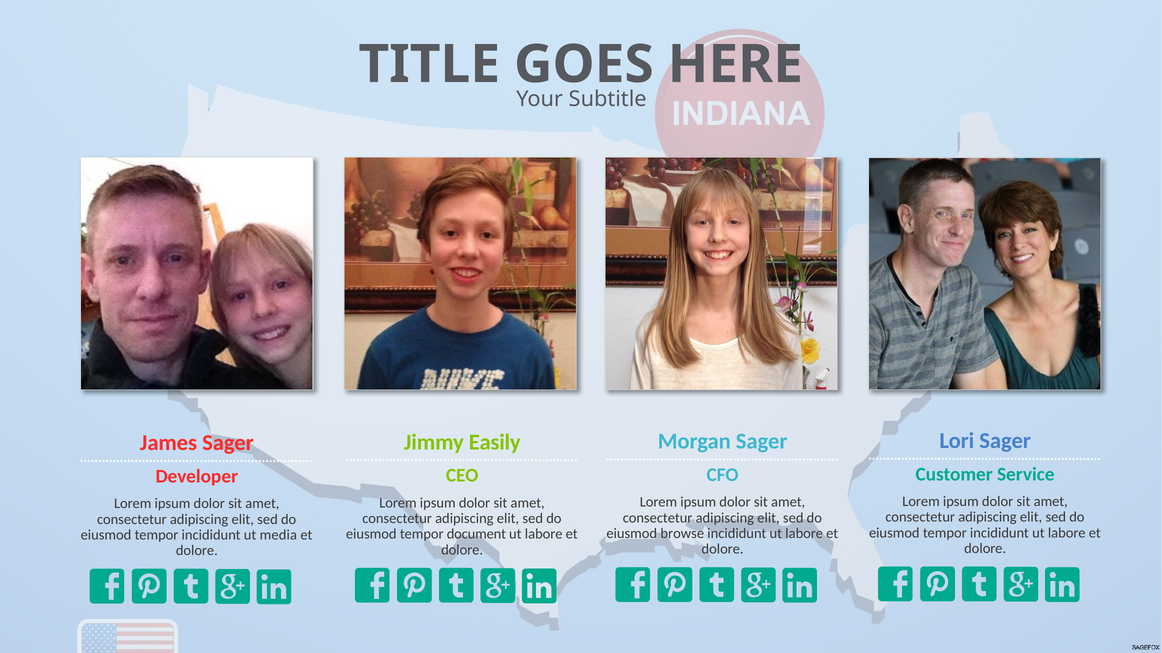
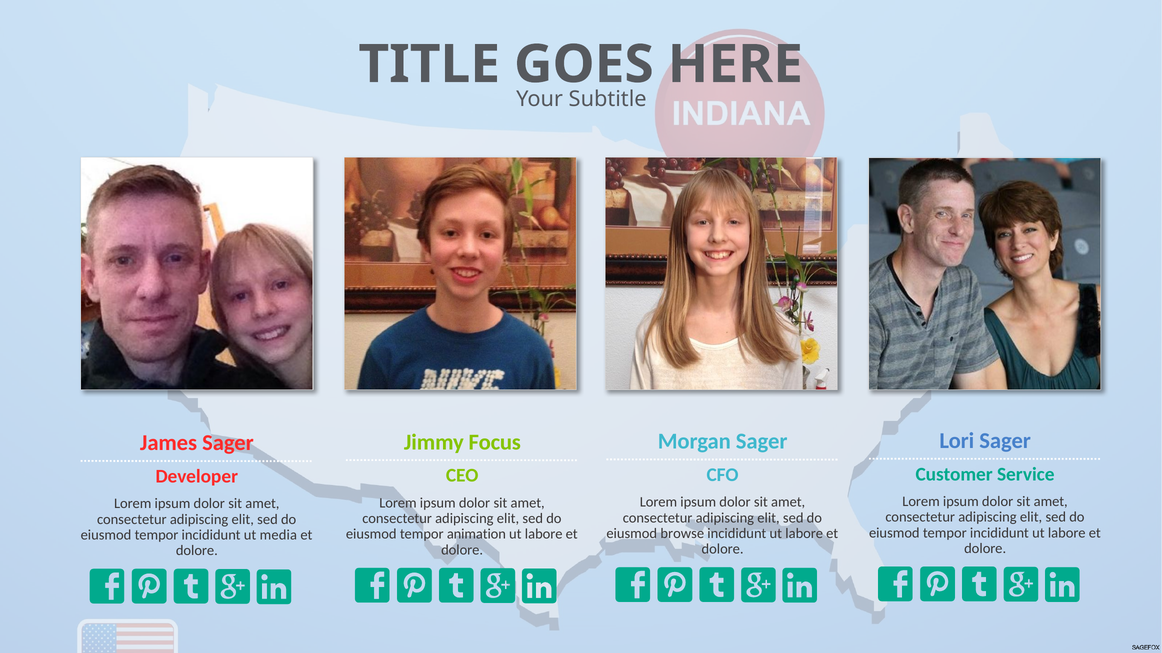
Easily: Easily -> Focus (495, 443)
document: document -> animation (476, 535)
